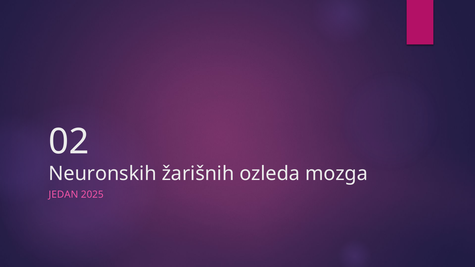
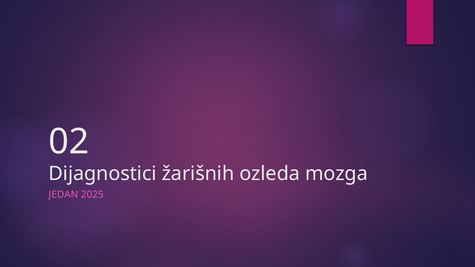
Neuronskih: Neuronskih -> Dijagnostici (103, 174)
